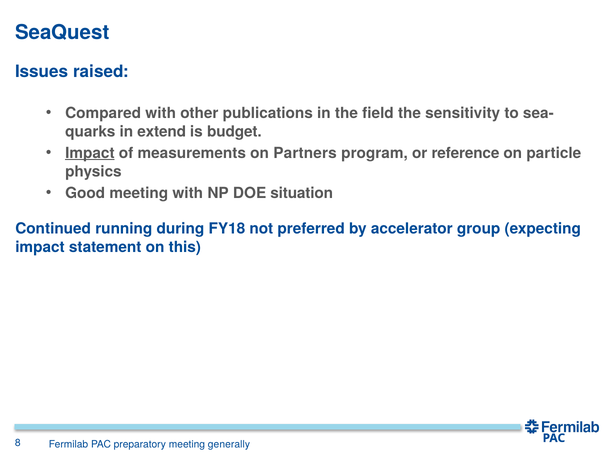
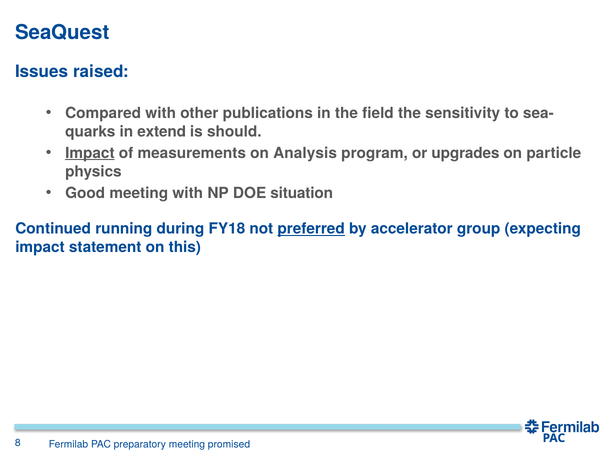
budget: budget -> should (234, 132)
Partners: Partners -> Analysis (305, 153)
reference: reference -> upgrades (465, 153)
preferred underline: none -> present (311, 229)
generally: generally -> promised (229, 445)
